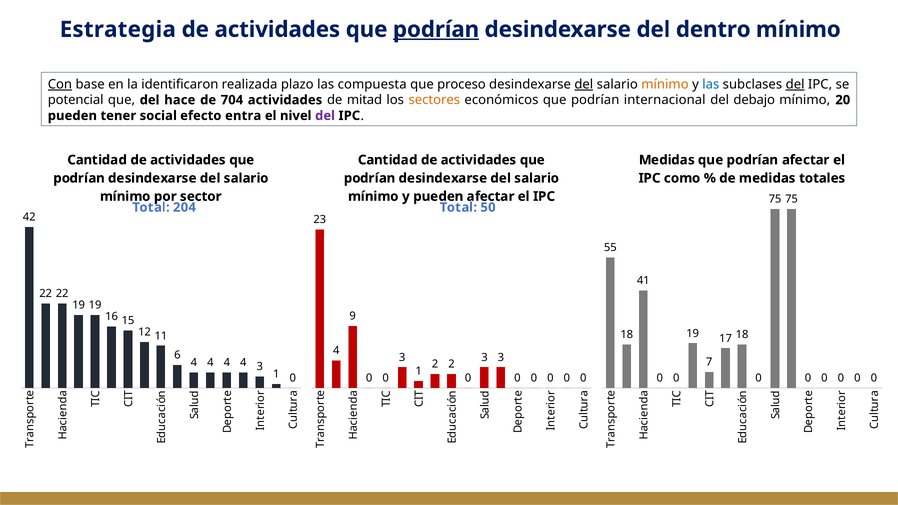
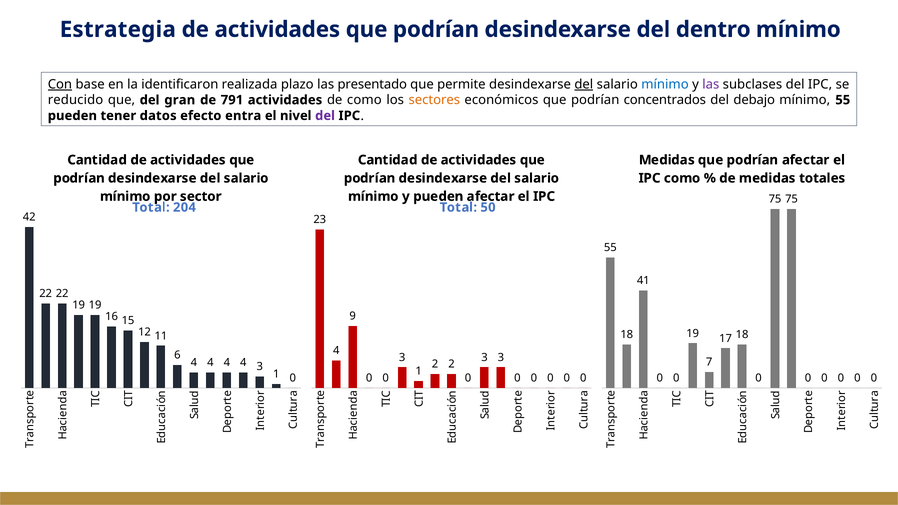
podrían underline: present -> none (436, 29)
compuesta: compuesta -> presentado (372, 84)
proceso: proceso -> permite (461, 84)
mínimo colour: orange -> blue (665, 84)
las colour: blue -> purple (711, 84)
del underline: present -> none (795, 84)
potencial: potencial -> reducido (76, 100)
hace: hace -> gran (180, 100)
704: 704 -> 791 (232, 100)
de mitad: mitad -> como (364, 100)
internacional: internacional -> concentrados (665, 100)
mínimo 20: 20 -> 55 (843, 100)
social: social -> datos (158, 116)
